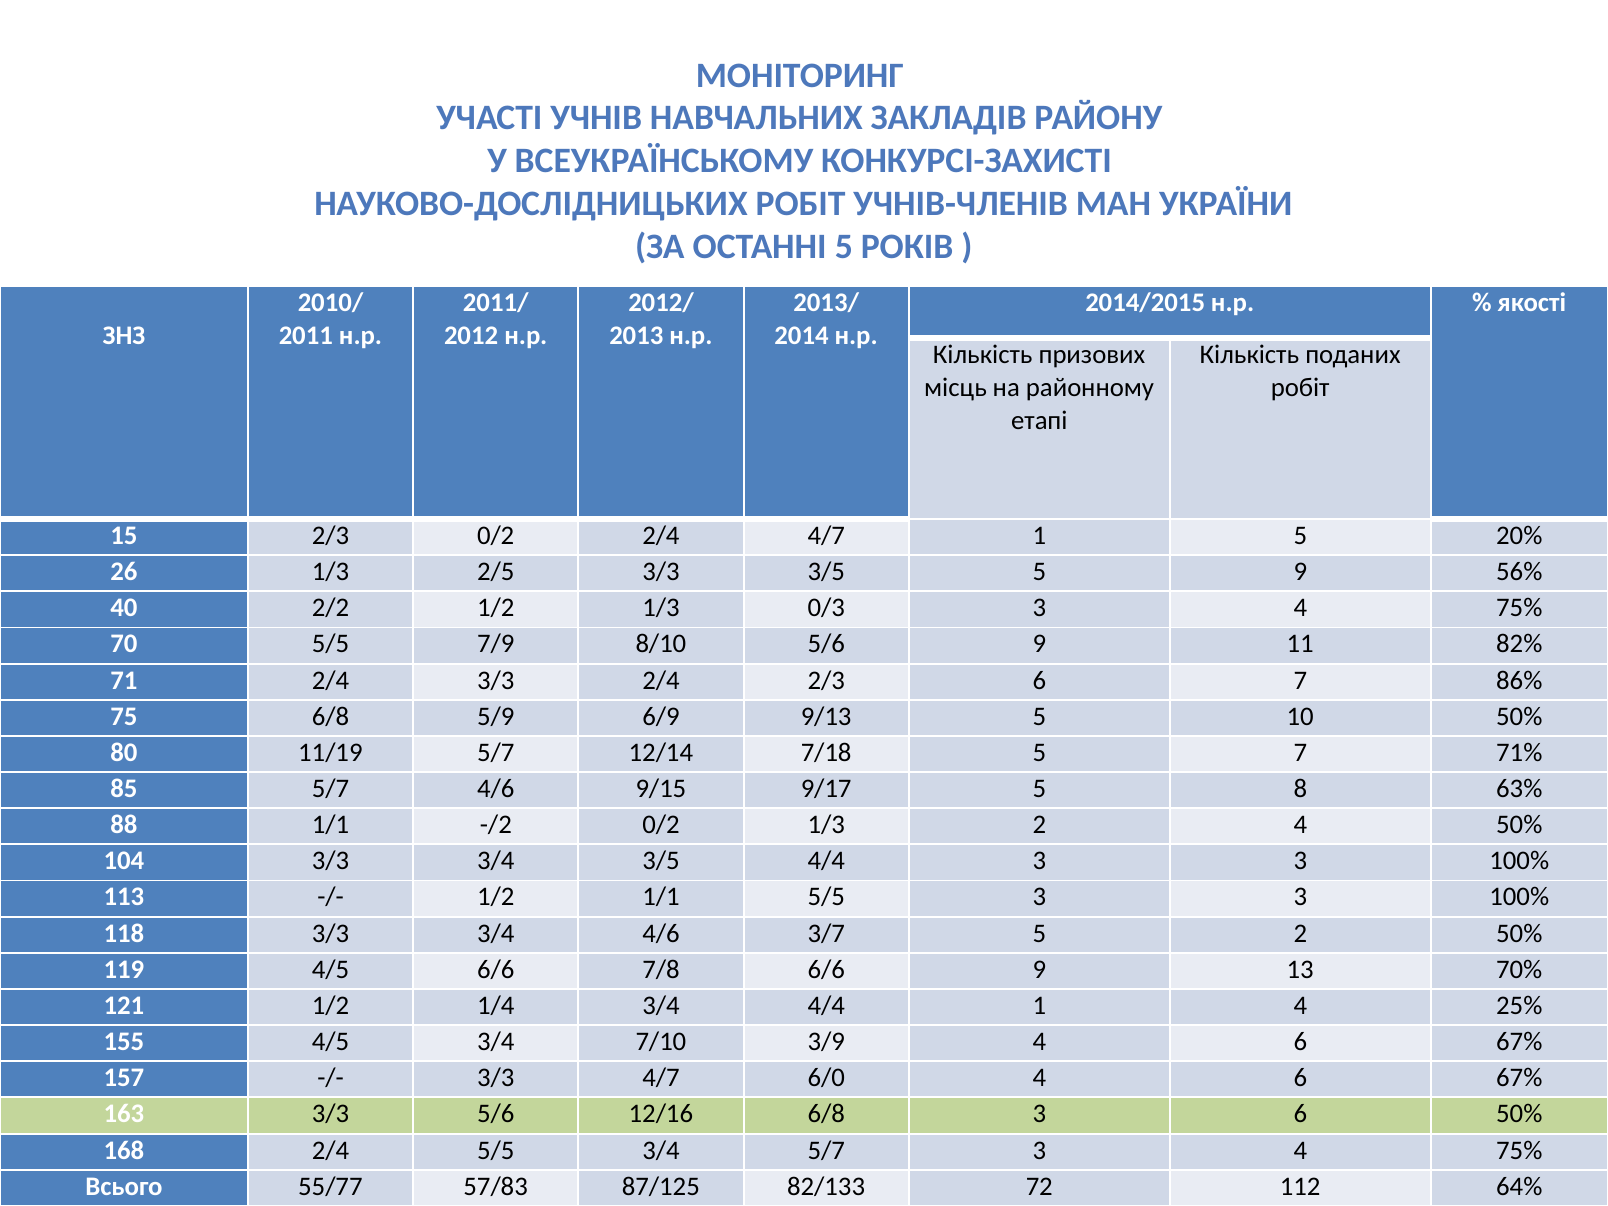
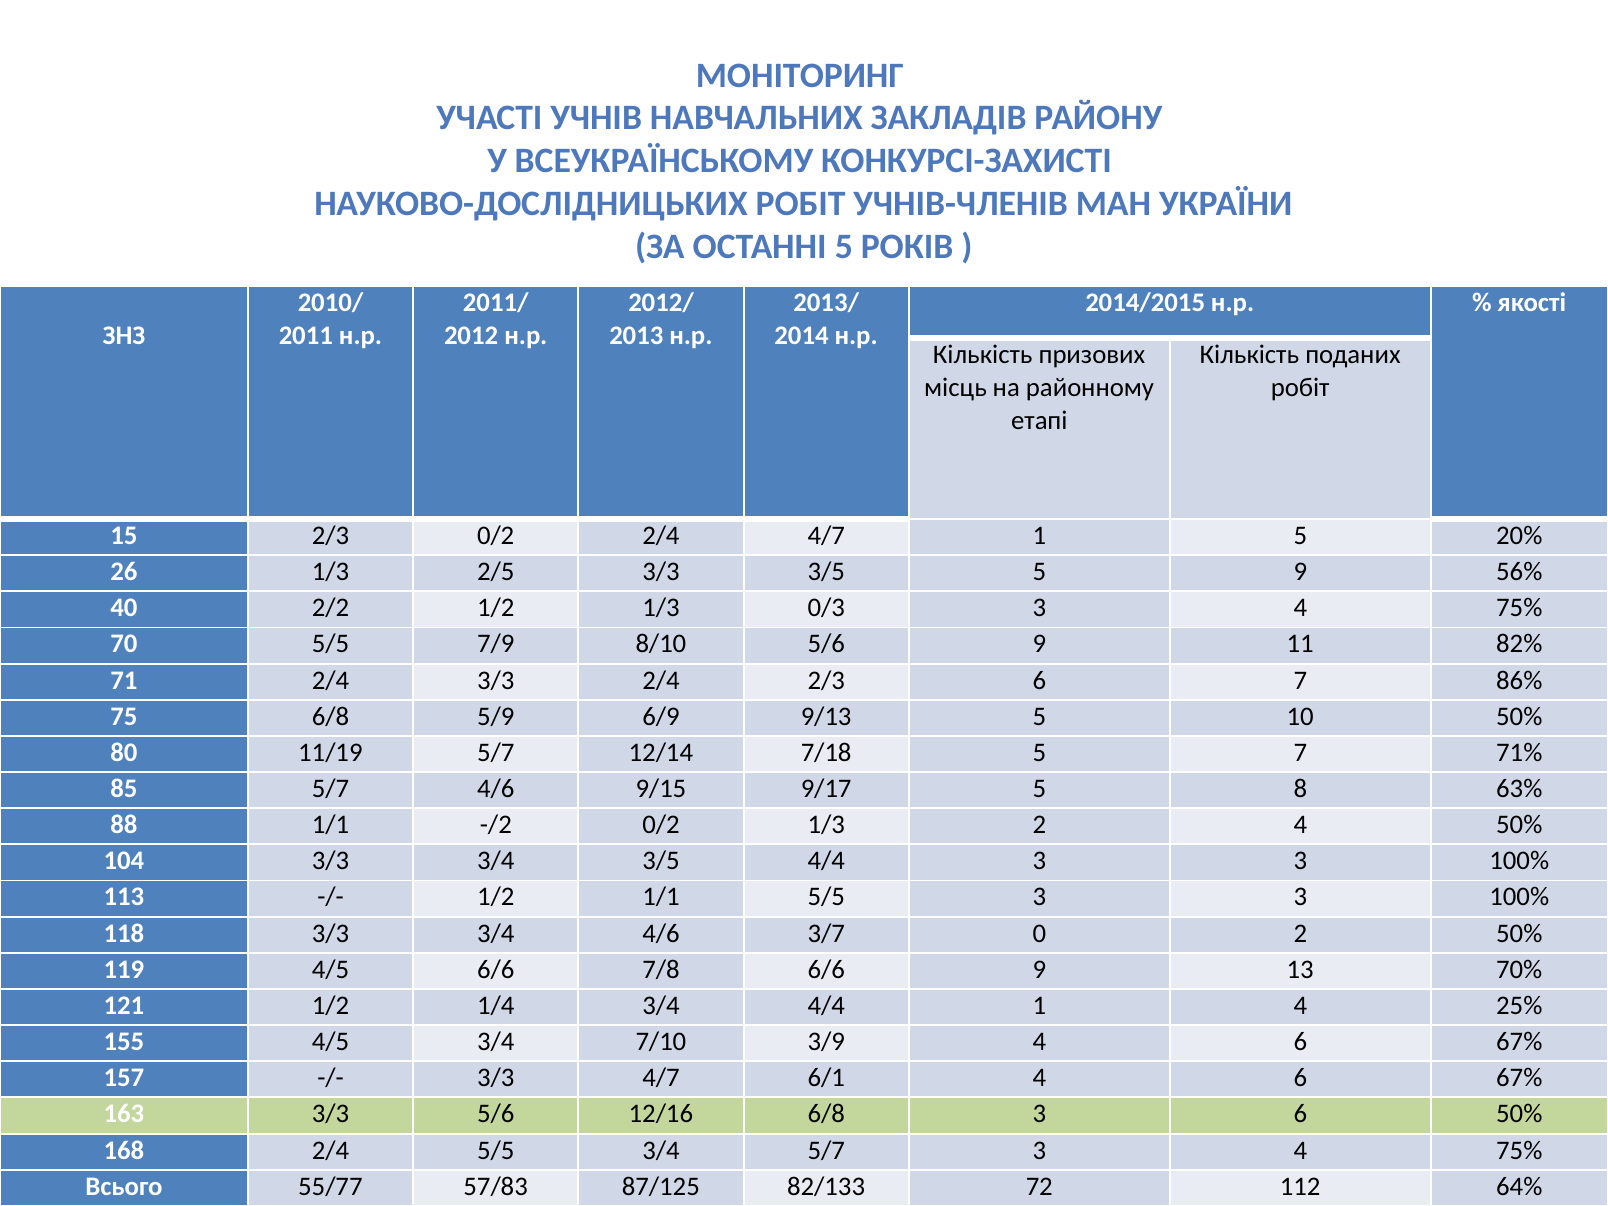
3/7 5: 5 -> 0 (1039, 933)
6/0: 6/0 -> 6/1 (826, 1078)
